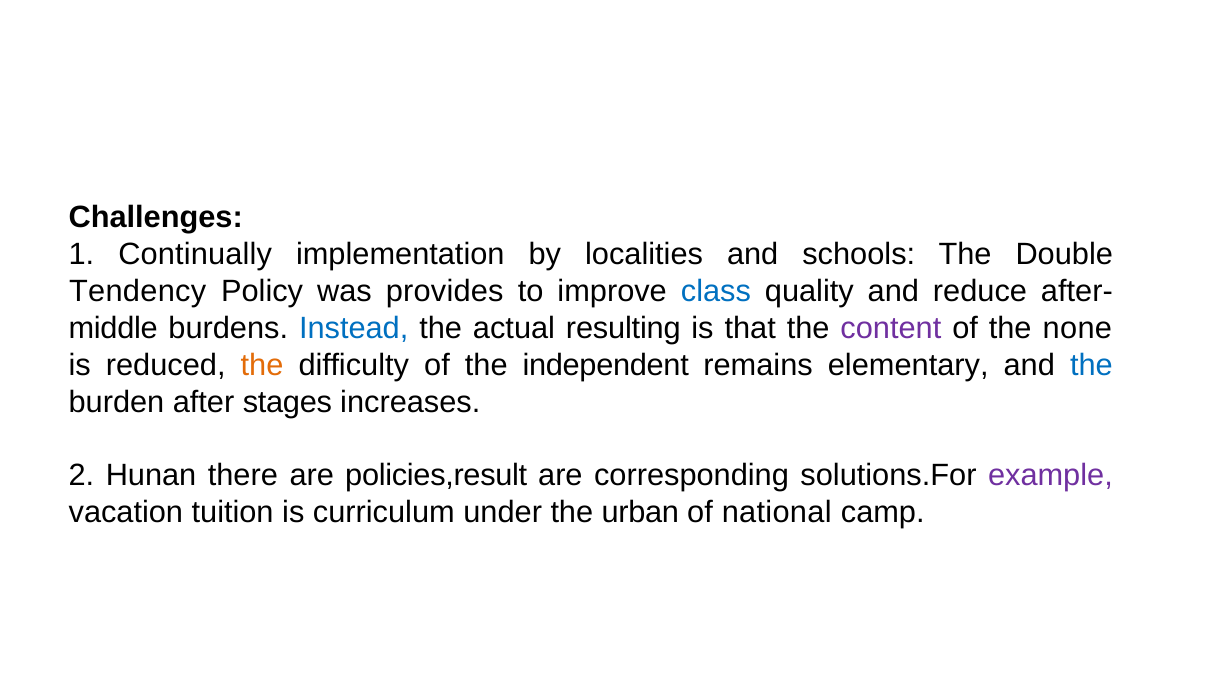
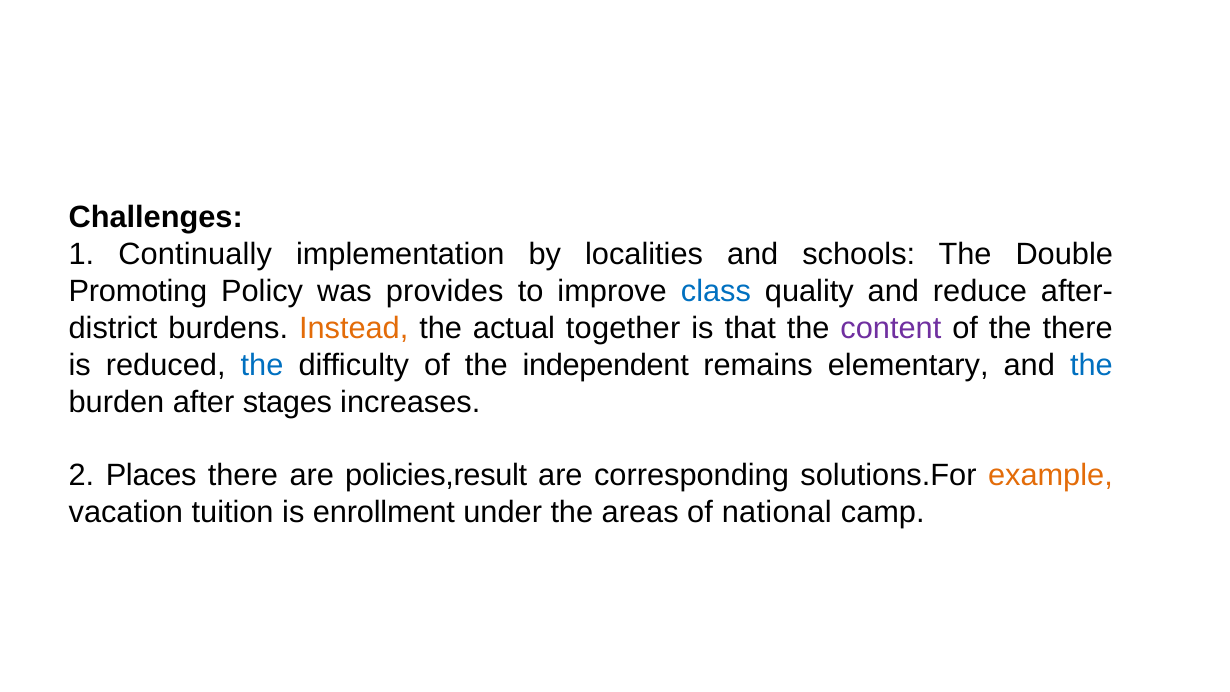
Tendency: Tendency -> Promoting (138, 291)
middle: middle -> district (113, 328)
Instead colour: blue -> orange (354, 328)
resulting: resulting -> together (623, 328)
the none: none -> there (1078, 328)
the colour: orange -> blue (262, 365)
Hunan: Hunan -> Places (151, 476)
example colour: purple -> orange (1050, 476)
curriculum: curriculum -> enrollment (384, 513)
urban: urban -> areas (640, 513)
